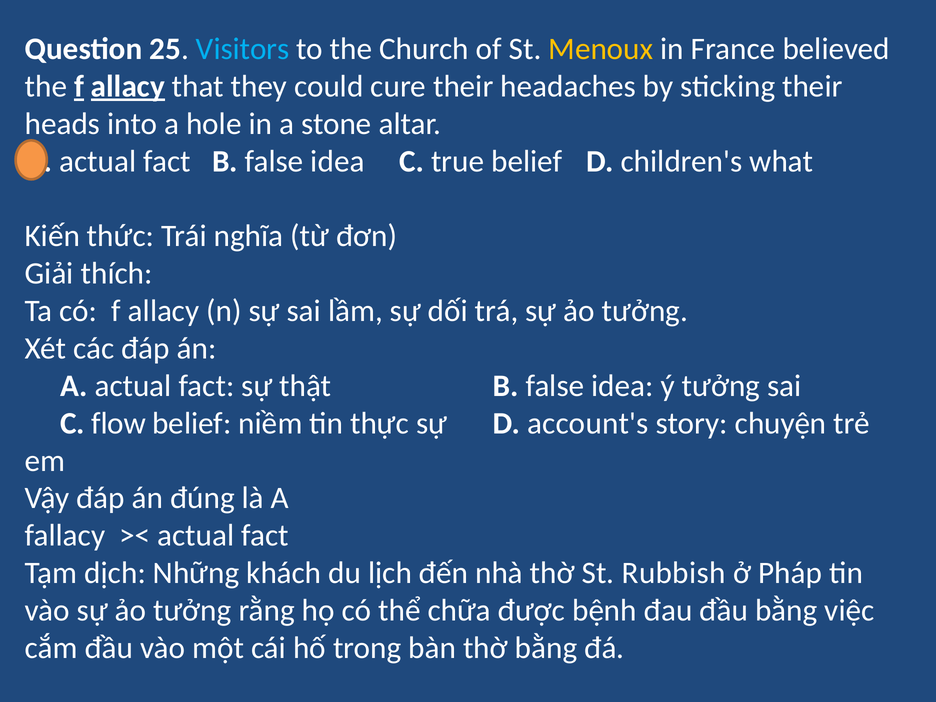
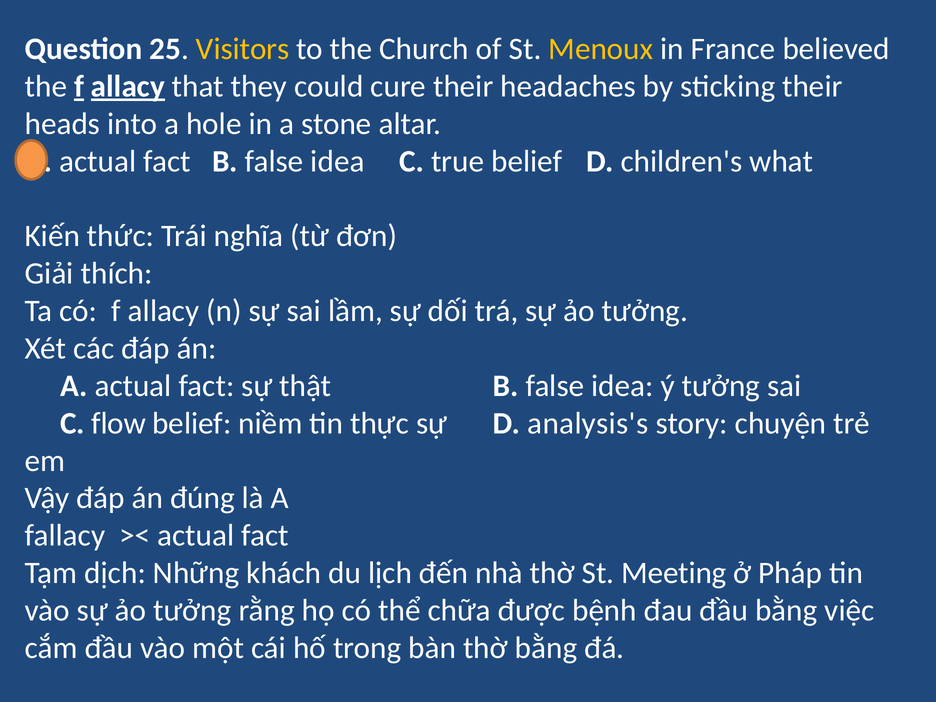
Visitors colour: light blue -> yellow (243, 49)
account's: account's -> analysis's (588, 423)
Rubbish: Rubbish -> Meeting (674, 573)
